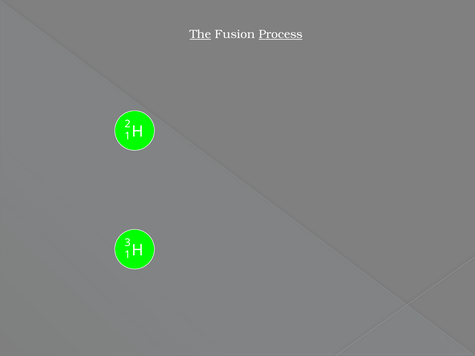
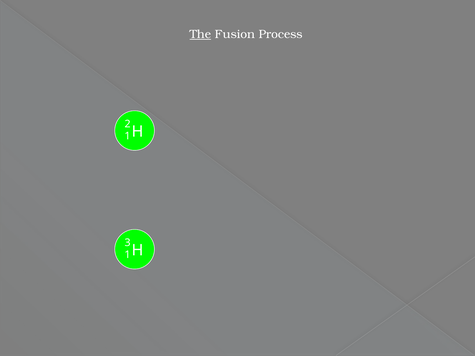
Process underline: present -> none (281, 34)
